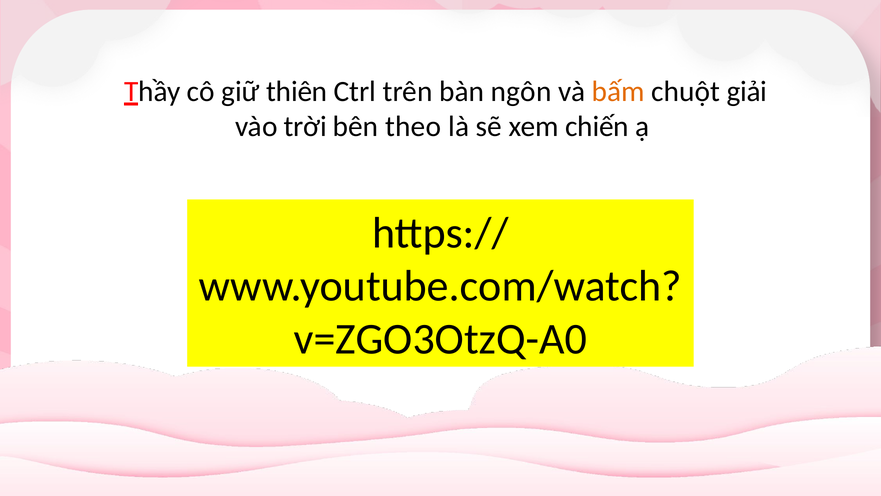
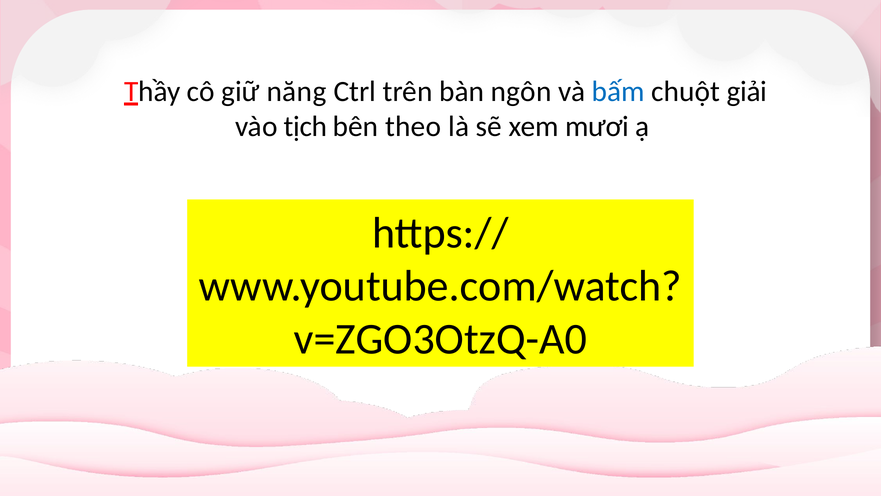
thiên: thiên -> năng (297, 91)
bấm colour: orange -> blue (618, 91)
trời: trời -> tịch (305, 127)
chiến: chiến -> mươi (597, 127)
